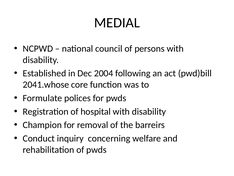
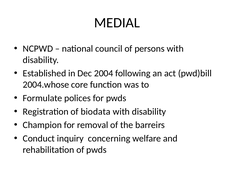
2041.whose: 2041.whose -> 2004.whose (46, 84)
hospital: hospital -> biodata (96, 111)
